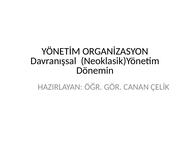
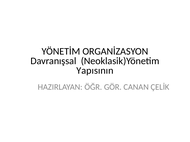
Dönemin: Dönemin -> Yapısının (95, 71)
